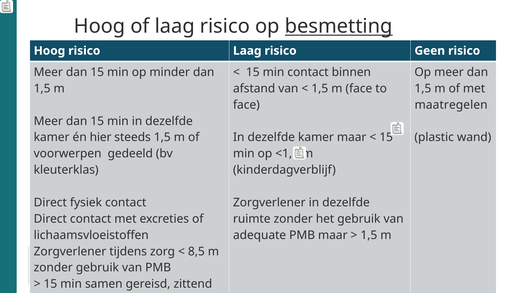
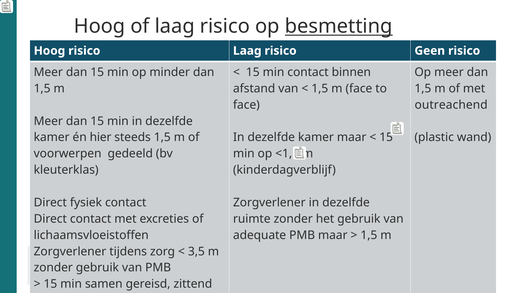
maatregelen: maatregelen -> outreachend (451, 105)
8,5: 8,5 -> 3,5 (196, 251)
